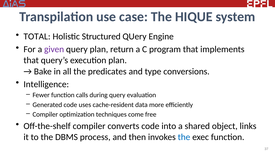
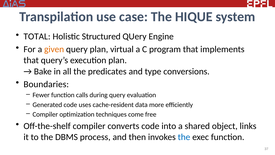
given colour: purple -> orange (54, 49)
return: return -> virtual (122, 49)
Intelligence: Intelligence -> Boundaries (46, 84)
